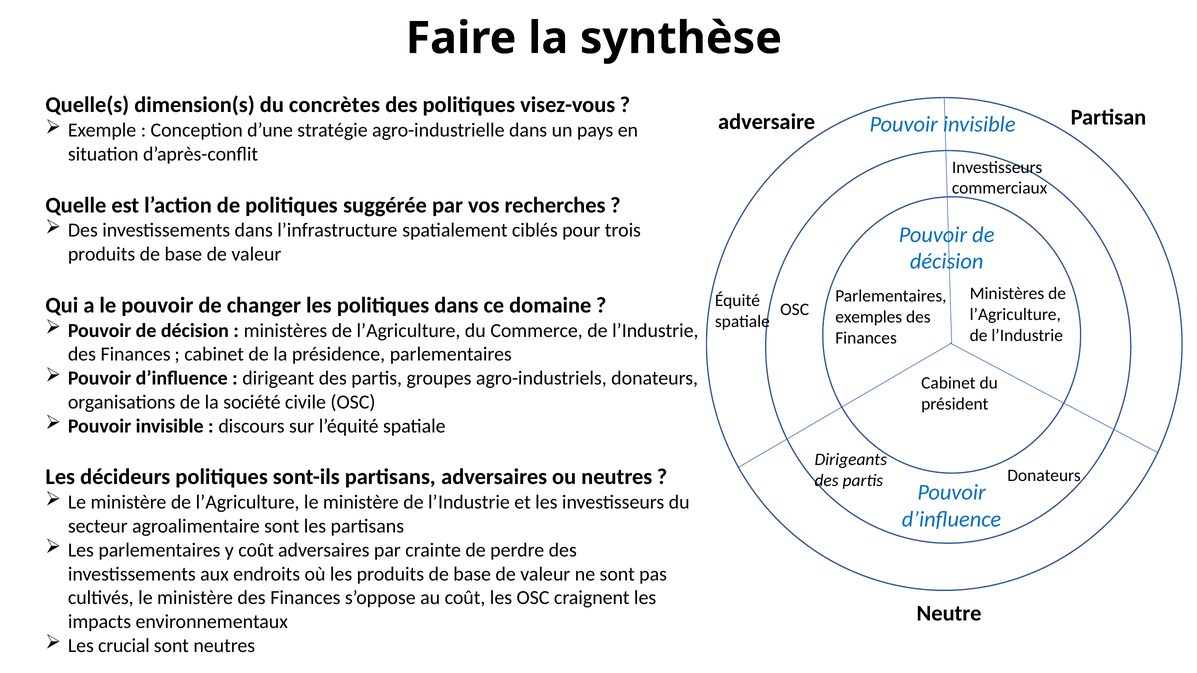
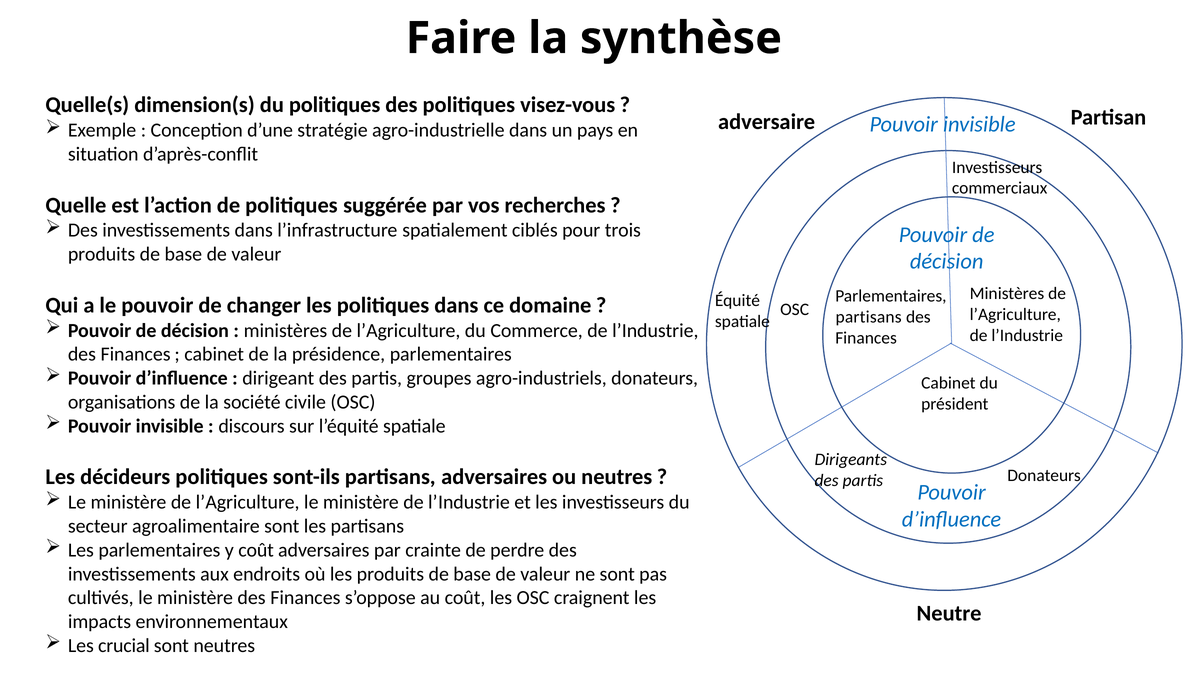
du concrètes: concrètes -> politiques (335, 105)
exemples: exemples -> partisans (869, 317)
